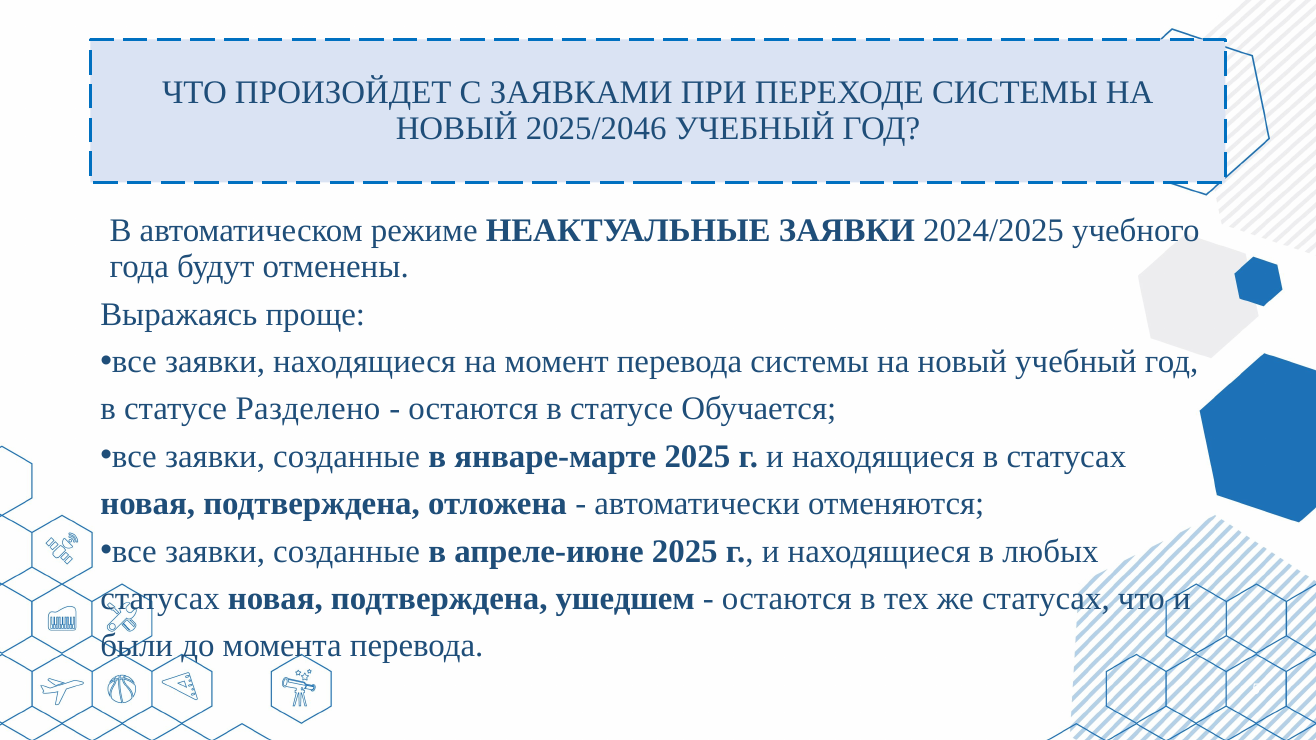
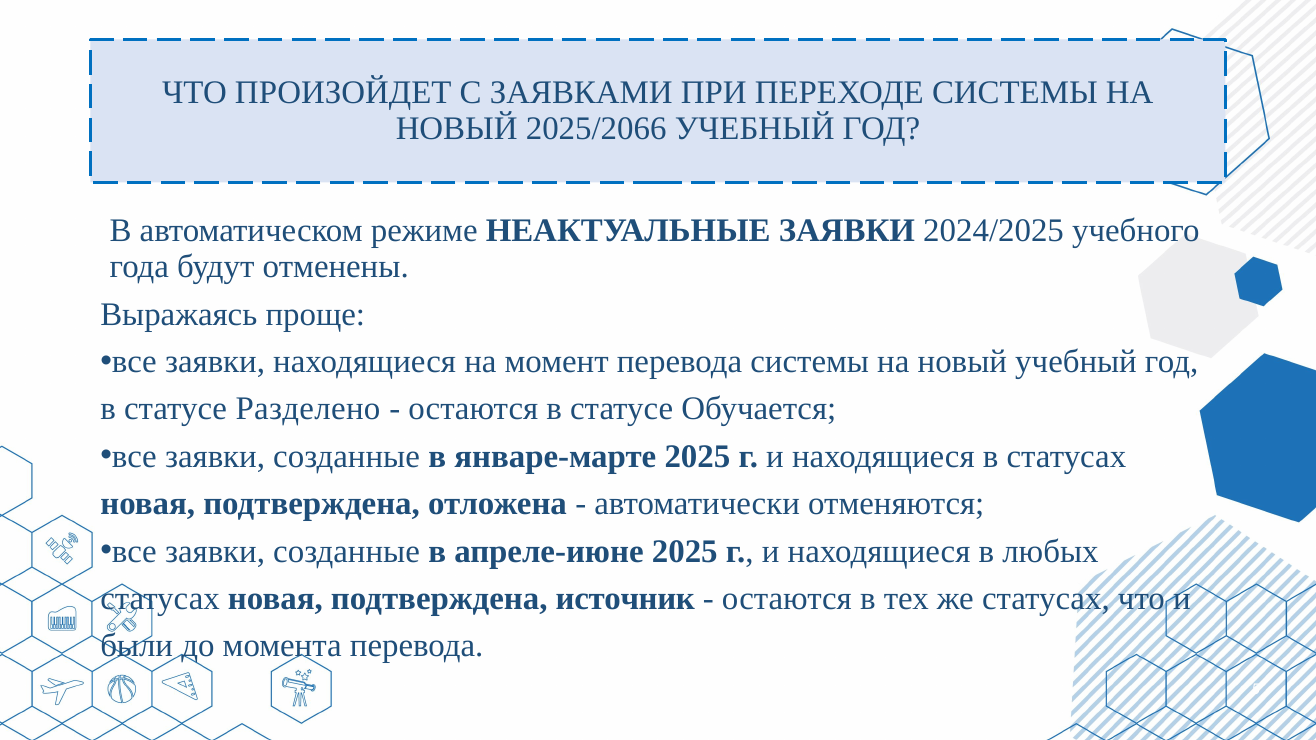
2025/2046: 2025/2046 -> 2025/2066 (596, 128)
ушедшем: ушедшем -> источник (625, 599)
